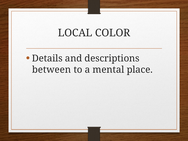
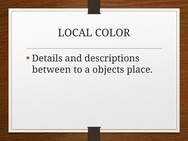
mental: mental -> objects (108, 70)
